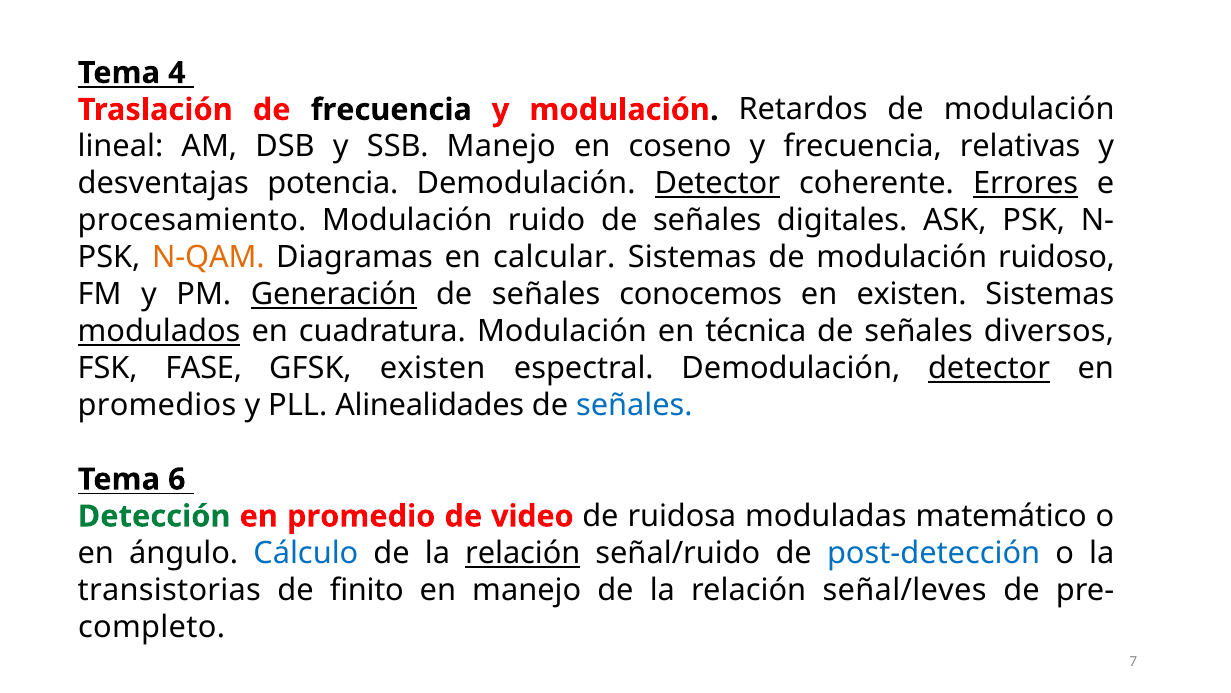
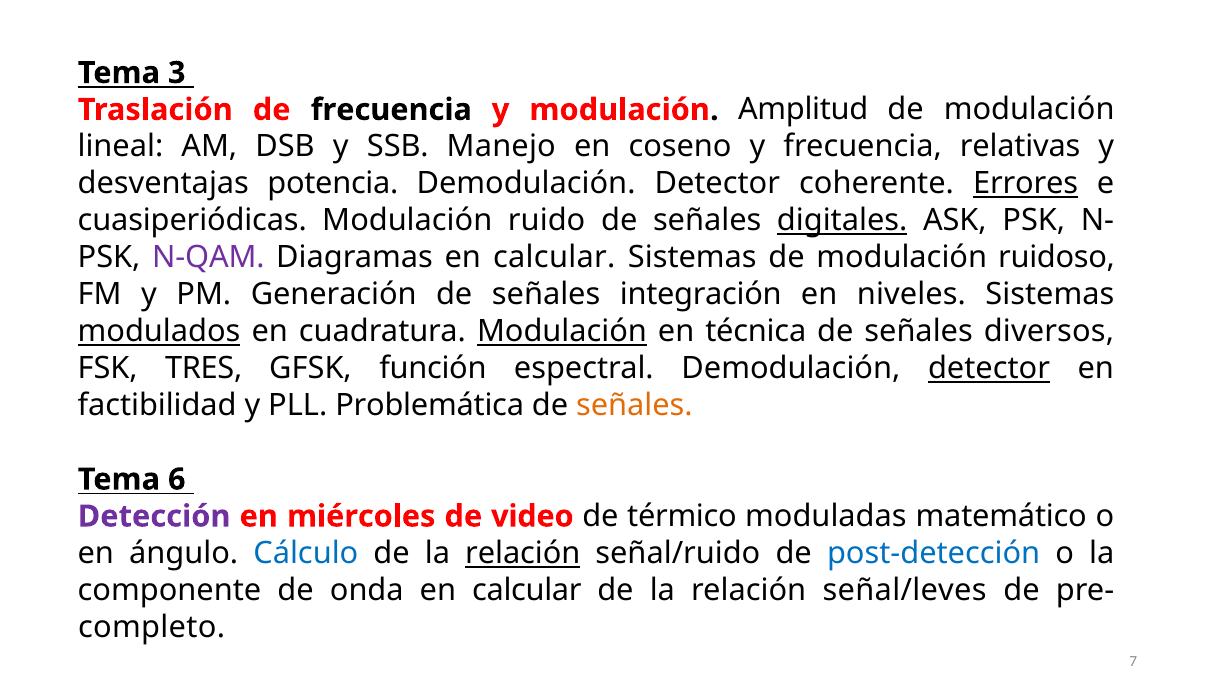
4: 4 -> 3 (177, 73)
Retardos: Retardos -> Amplitud (803, 110)
Detector underline: present -> none (717, 184)
procesamiento: procesamiento -> cuasiperiódicas (192, 221)
digitales underline: none -> present (842, 221)
N-QAM colour: orange -> purple (208, 257)
Generación underline: present -> none (334, 294)
conocemos: conocemos -> integración (701, 294)
en existen: existen -> niveles (911, 294)
Modulación underline: none -> present (562, 331)
FASE: FASE -> TRES (204, 368)
GFSK existen: existen -> función (433, 368)
promedios: promedios -> factibilidad (157, 405)
Alinealidades: Alinealidades -> Problemática (430, 405)
señales colour: blue -> orange (634, 405)
Detección colour: green -> purple (154, 516)
promedio: promedio -> miércoles (361, 516)
ruidosa: ruidosa -> térmico (682, 516)
transistorias: transistorias -> componente (169, 590)
finito: finito -> onda (367, 590)
manejo: manejo -> calcular (527, 590)
